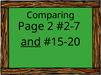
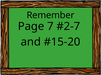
Comparing: Comparing -> Remember (51, 15)
2: 2 -> 7 (50, 27)
and underline: present -> none (31, 42)
